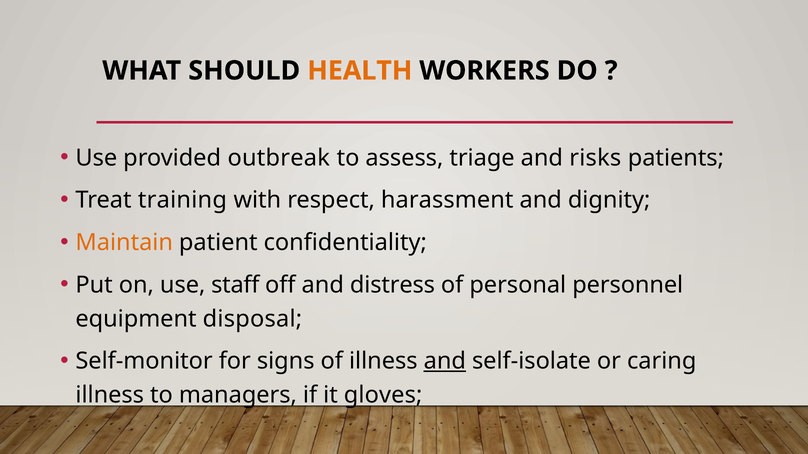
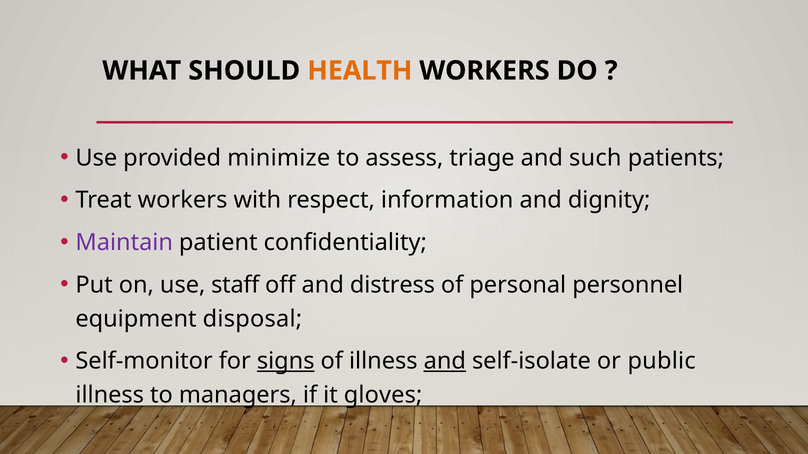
outbreak: outbreak -> minimize (279, 158)
risks: risks -> such (595, 158)
Treat training: training -> workers (183, 200)
harassment: harassment -> information (447, 200)
Maintain colour: orange -> purple (124, 243)
signs underline: none -> present (286, 361)
caring: caring -> public (662, 361)
